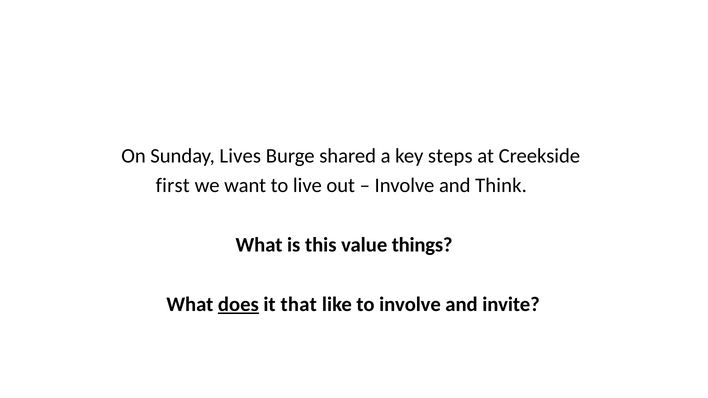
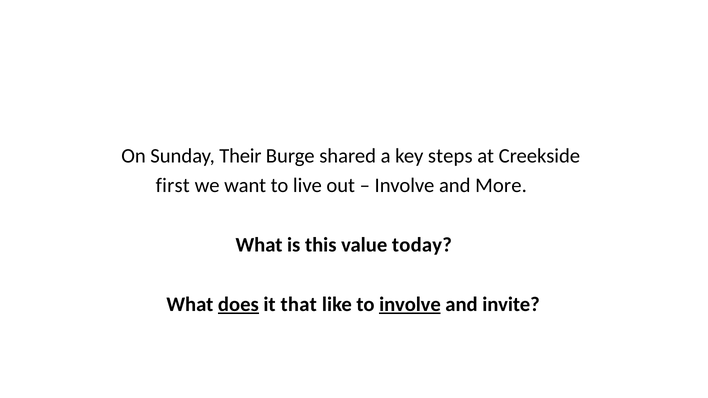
Lives: Lives -> Their (240, 156)
Think: Think -> More (501, 186)
things: things -> today (422, 245)
involve underline: none -> present (410, 304)
